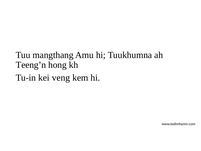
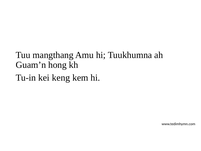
Teeng’n: Teeng’n -> Guam’n (31, 65)
veng: veng -> keng (61, 78)
